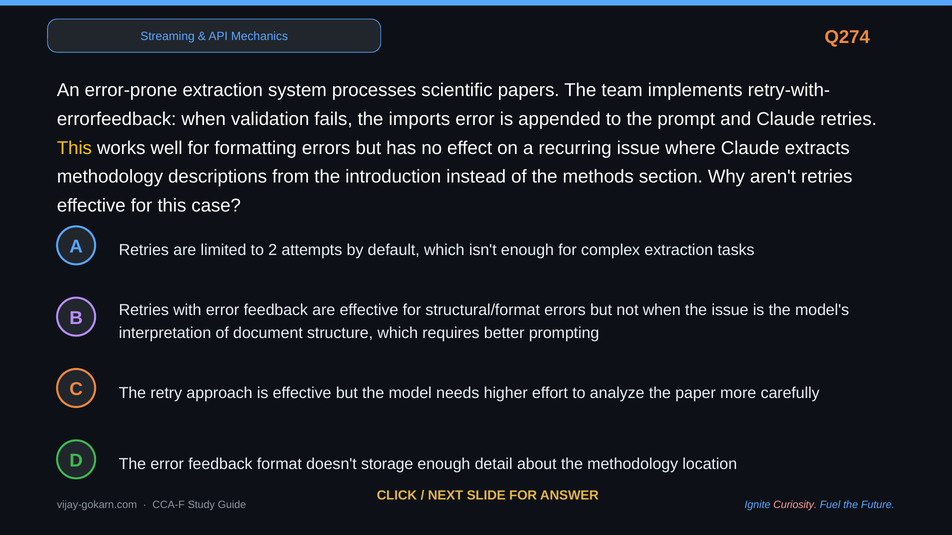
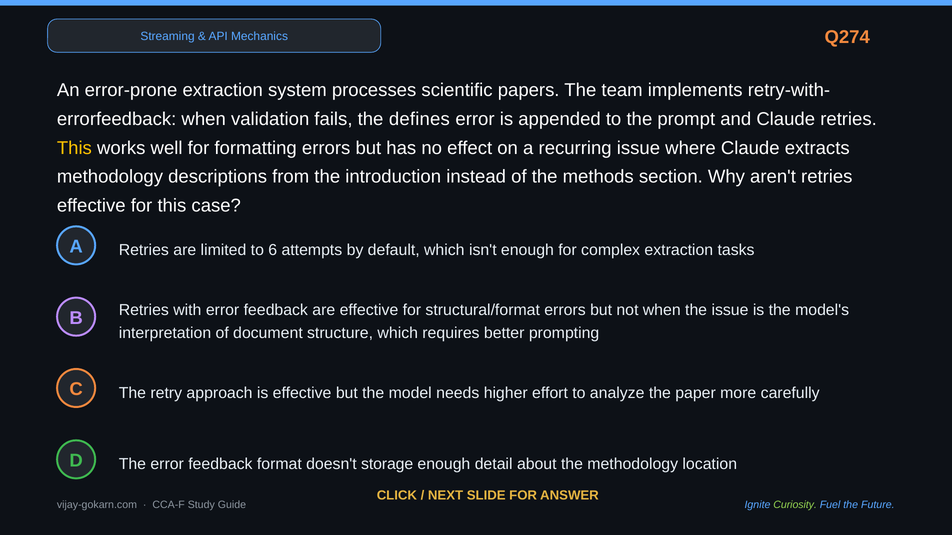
imports: imports -> defines (419, 119)
2: 2 -> 6 (273, 250)
Curiosity colour: pink -> light green (795, 505)
